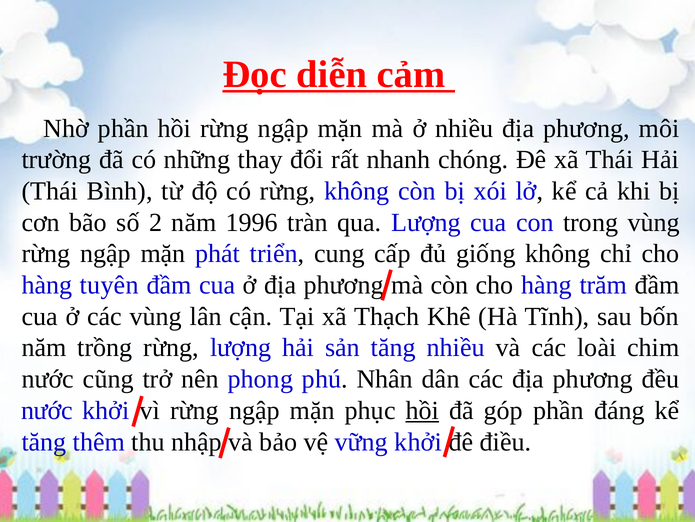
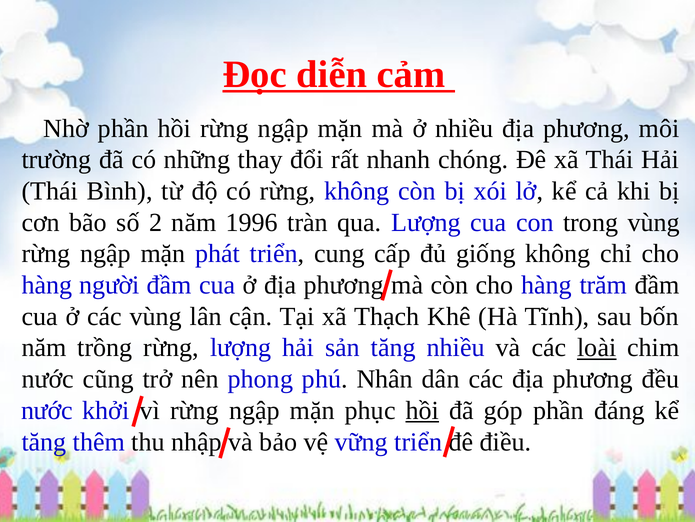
tuyên: tuyên -> người (110, 285)
loài underline: none -> present (597, 347)
vững khởi: khởi -> triển (418, 441)
